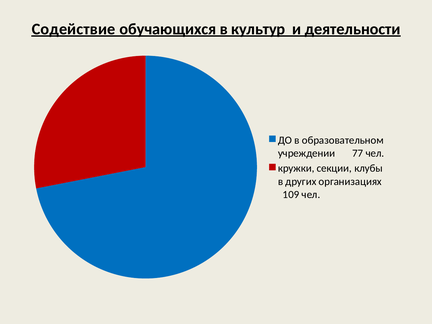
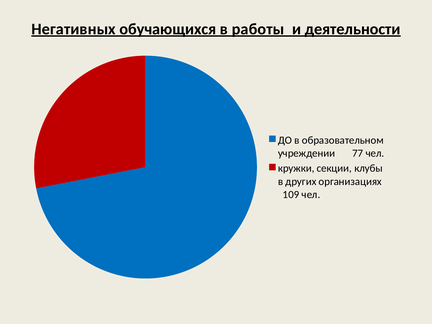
Содействие: Содействие -> Негативных (74, 29)
культур: культур -> работы (258, 29)
